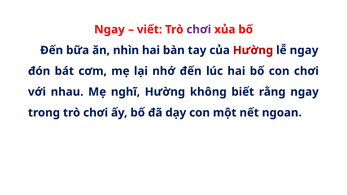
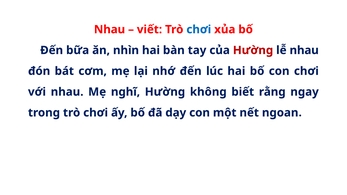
Ngay: Ngay -> Nhau (110, 29)
chơi colour: purple -> blue (199, 29)
lễ ngay: ngay -> nhau (304, 50)
